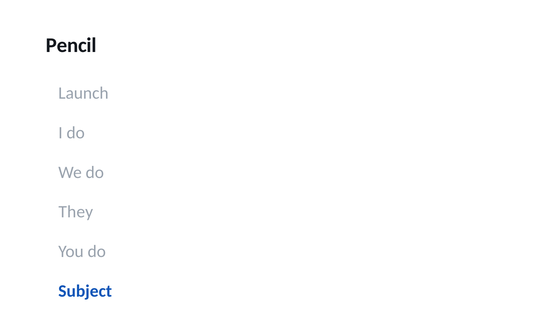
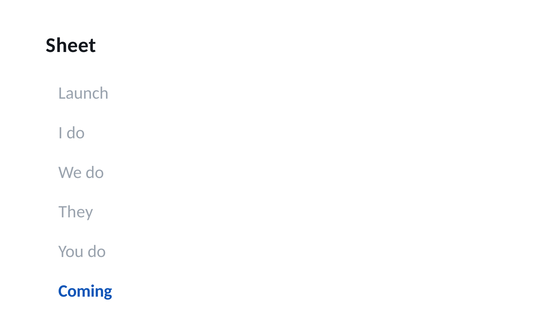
Pencil: Pencil -> Sheet (71, 45)
Subject: Subject -> Coming (85, 291)
